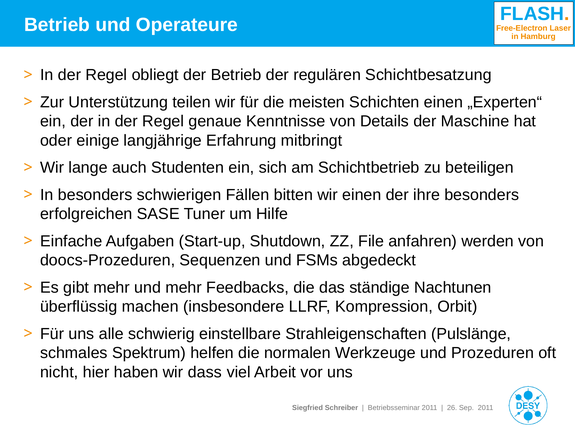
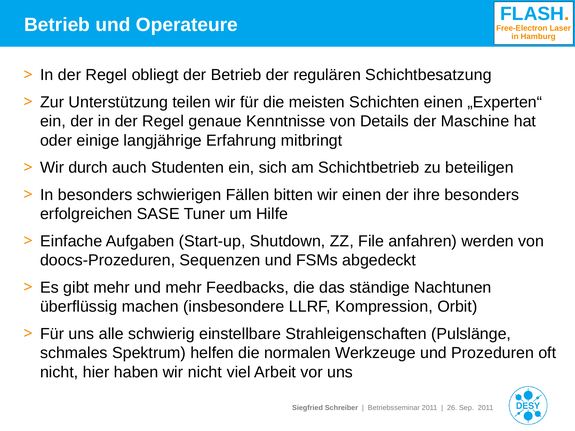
lange: lange -> durch (88, 168)
wir dass: dass -> nicht (205, 372)
